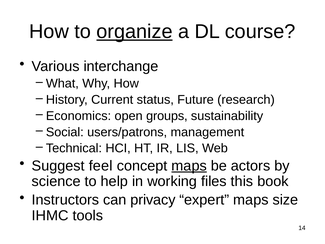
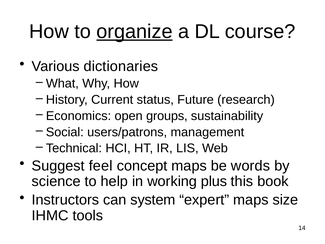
interchange: interchange -> dictionaries (121, 66)
maps underline: present -> none (189, 166)
actors: actors -> words (251, 166)
files: files -> plus (214, 181)
privacy: privacy -> system (153, 200)
